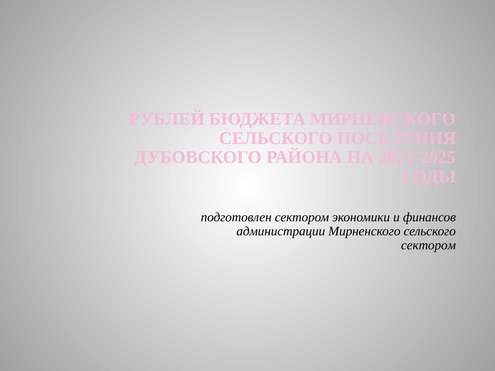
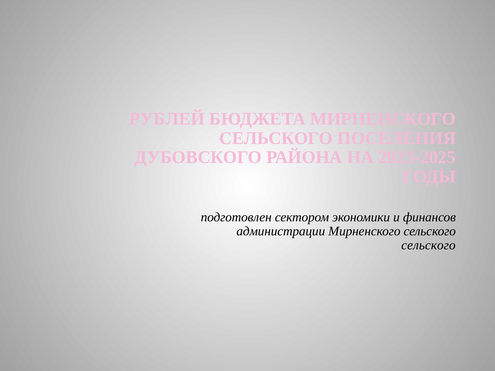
сектором: сектором -> сельского (428, 245)
